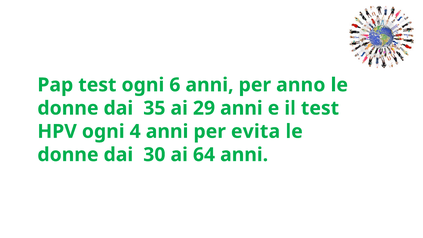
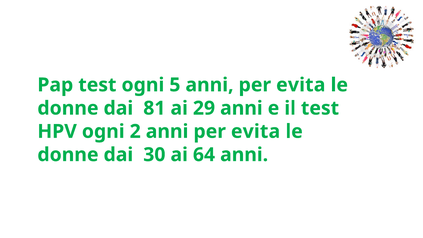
6: 6 -> 5 (175, 85)
anno: anno -> evita (301, 85)
35: 35 -> 81 (154, 108)
4: 4 -> 2 (135, 131)
